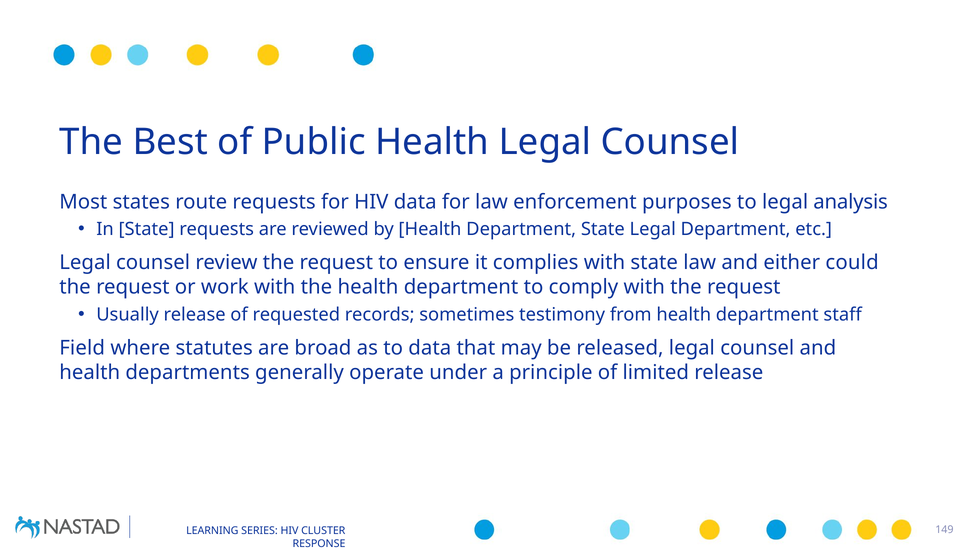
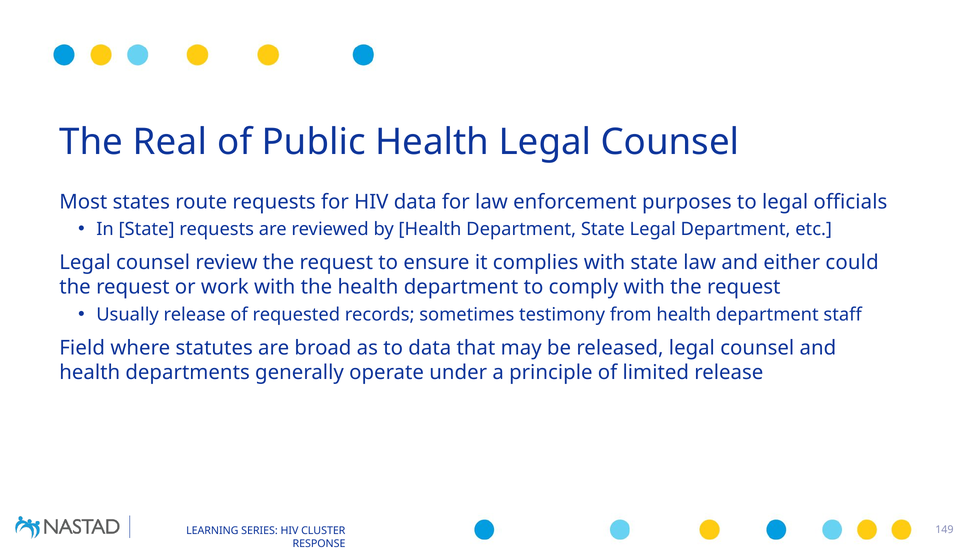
Best: Best -> Real (170, 142)
analysis: analysis -> officials (850, 202)
